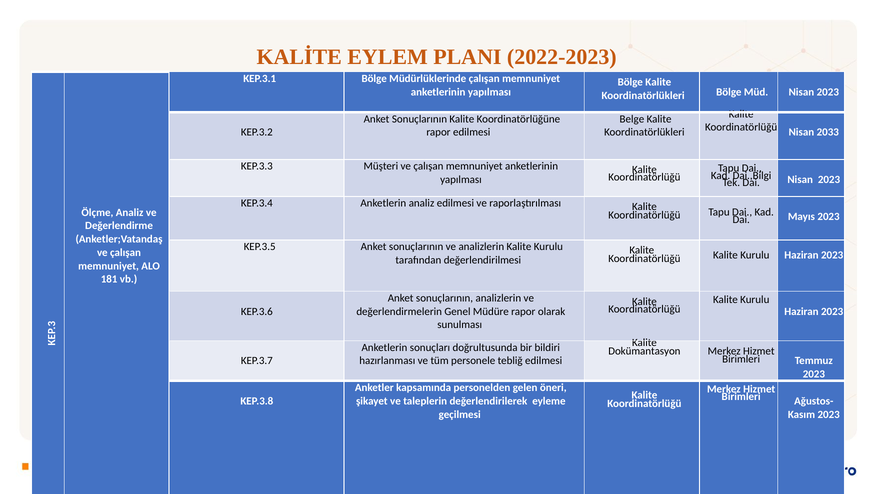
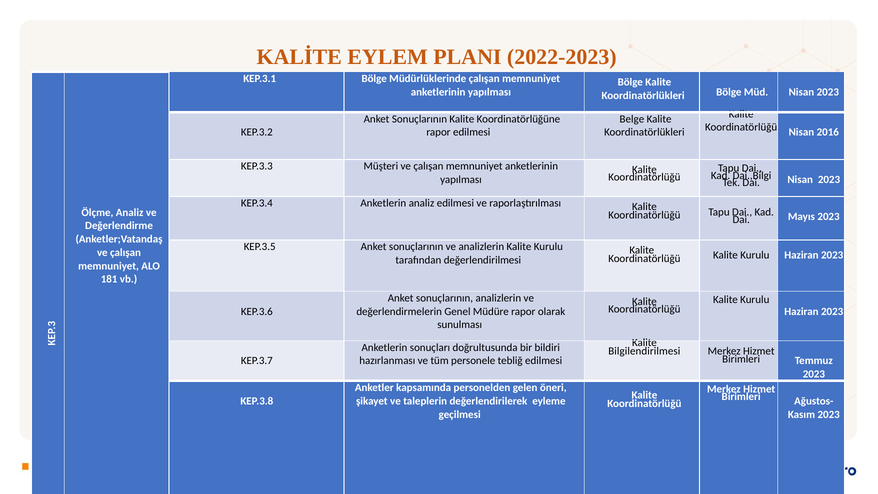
2033: 2033 -> 2016 (828, 132)
Dokümantasyon: Dokümantasyon -> Bilgilendirilmesi (644, 351)
